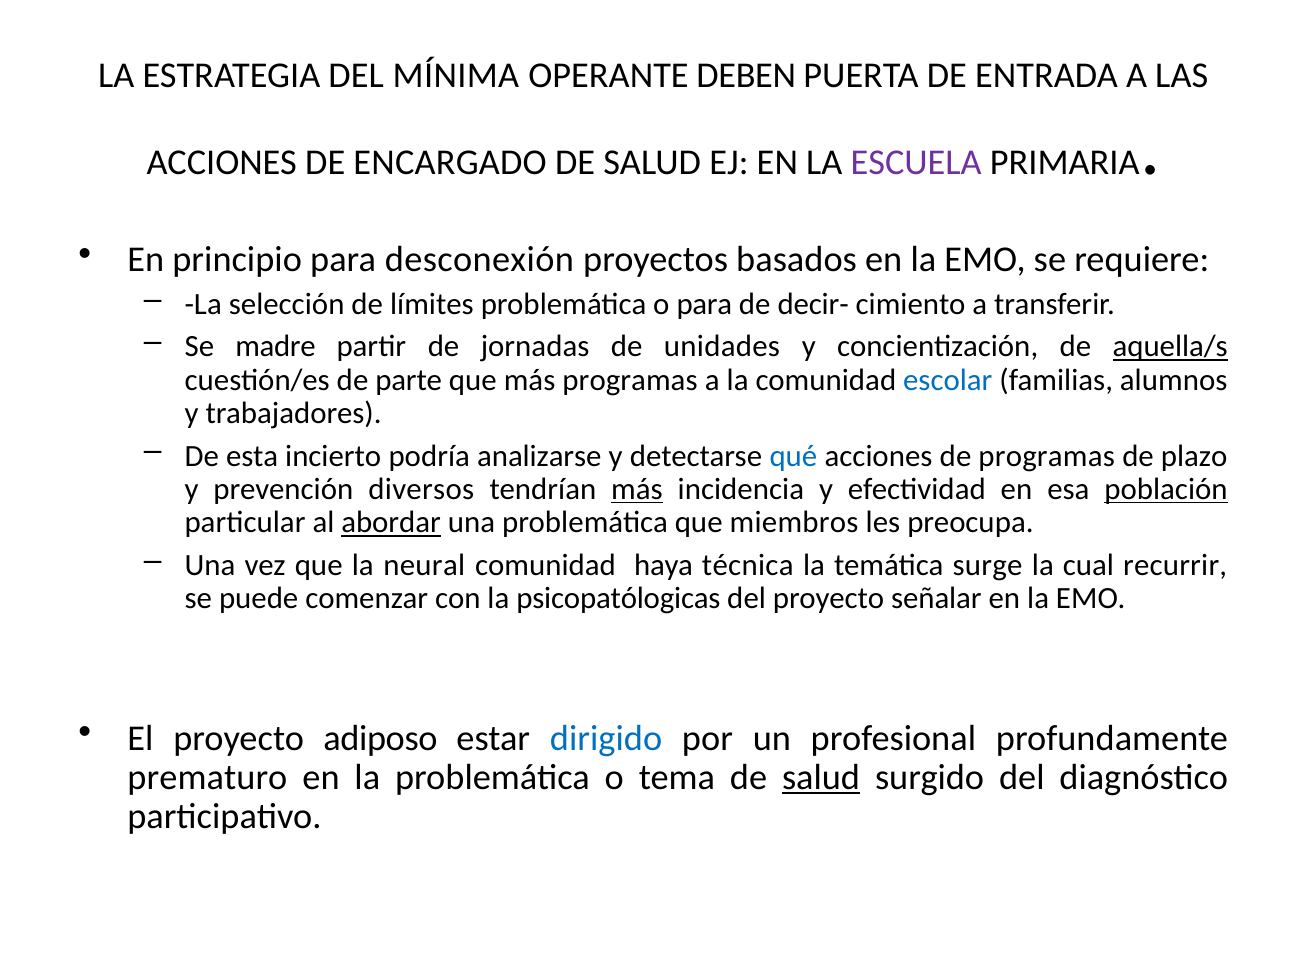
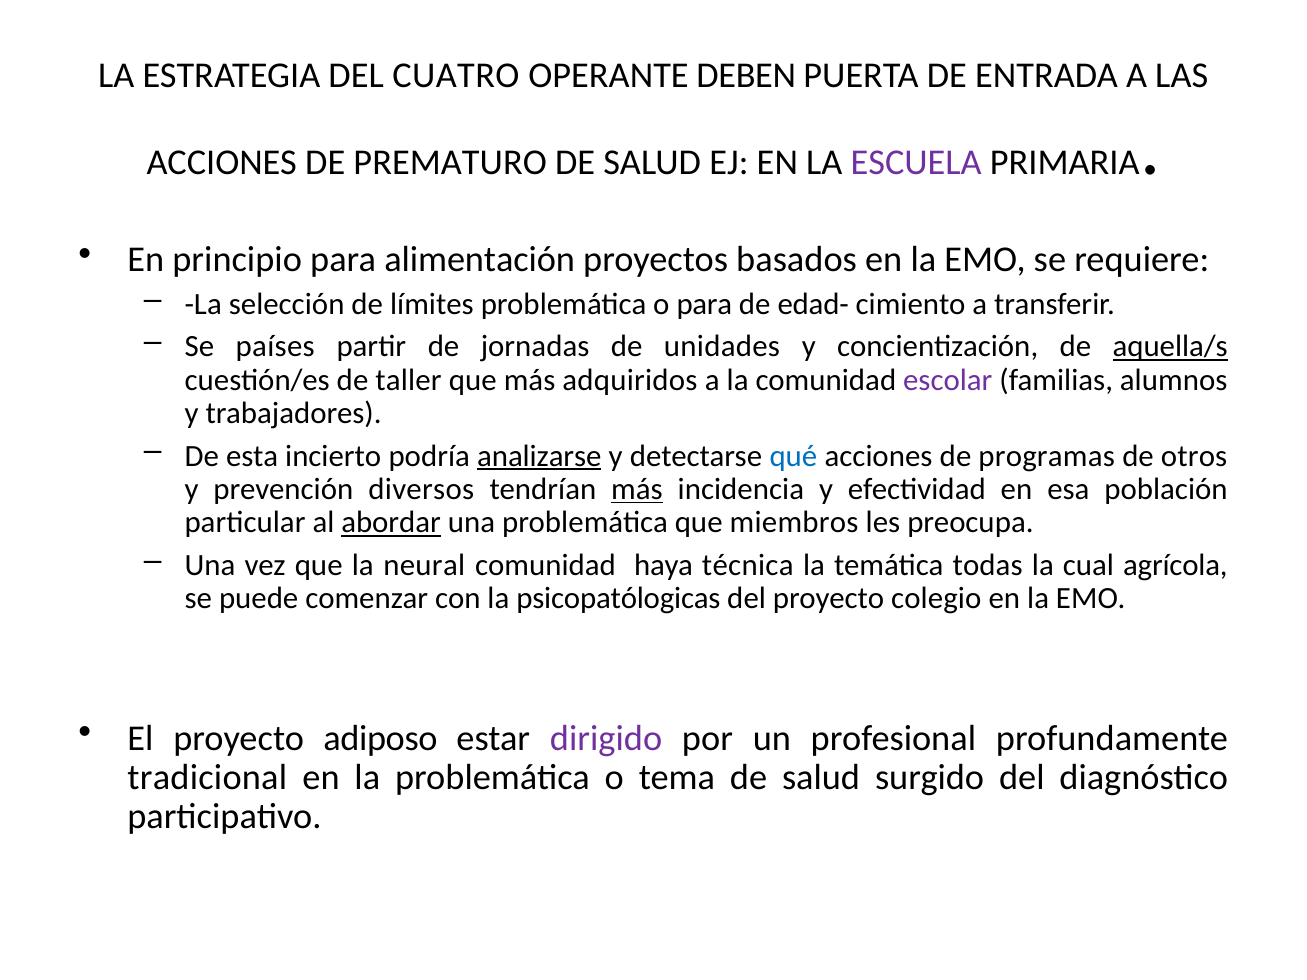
MÍNIMA: MÍNIMA -> CUATRO (456, 75)
ENCARGADO: ENCARGADO -> PREMATURO (450, 163)
desconexión: desconexión -> alimentación (480, 260)
decir-: decir- -> edad- (813, 304)
madre: madre -> países (275, 347)
parte: parte -> taller (408, 380)
más programas: programas -> adquiridos (630, 380)
escolar colour: blue -> purple (948, 380)
analizarse underline: none -> present (539, 456)
plazo: plazo -> otros (1194, 456)
población underline: present -> none (1166, 489)
surge: surge -> todas (988, 565)
recurrir: recurrir -> agrícola (1175, 565)
señalar: señalar -> colegio (936, 599)
dirigido colour: blue -> purple (606, 738)
prematuro: prematuro -> tradicional (207, 778)
salud underline: present -> none (821, 778)
